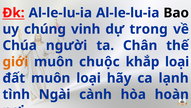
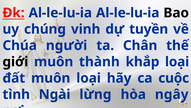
trong: trong -> tuyền (149, 29)
giới colour: orange -> black (15, 62)
chuộc: chuộc -> thành (99, 62)
lạnh: lạnh -> cuộc (174, 78)
cành: cành -> lừng (95, 94)
hoàn: hoàn -> ngây (172, 94)
